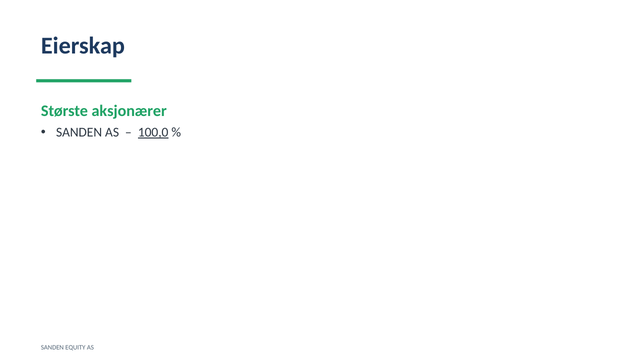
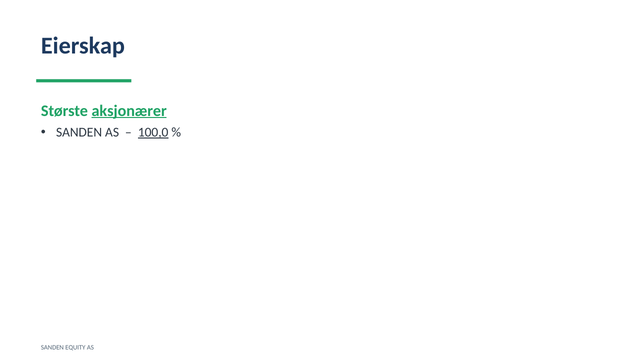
aksjonærer underline: none -> present (129, 111)
